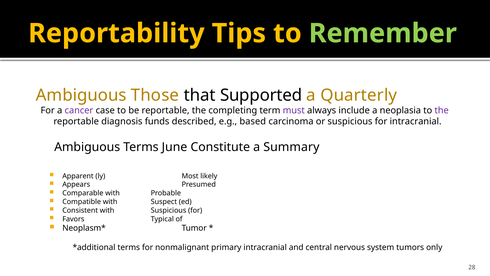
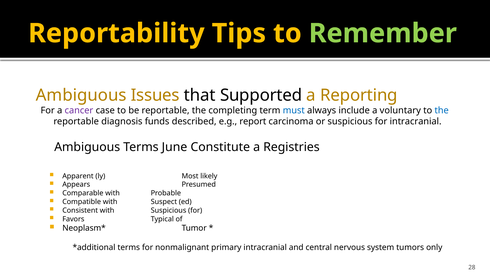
Those: Those -> Issues (155, 95)
Quarterly: Quarterly -> Reporting (359, 95)
must colour: purple -> blue (294, 110)
neoplasia: neoplasia -> voluntary (400, 110)
the colour: purple -> blue (442, 110)
based: based -> report (253, 121)
Summary: Summary -> Registries (291, 147)
